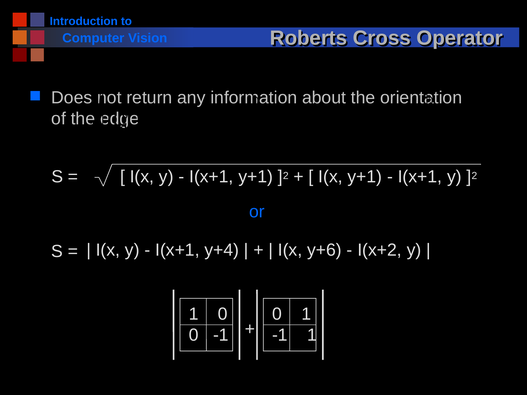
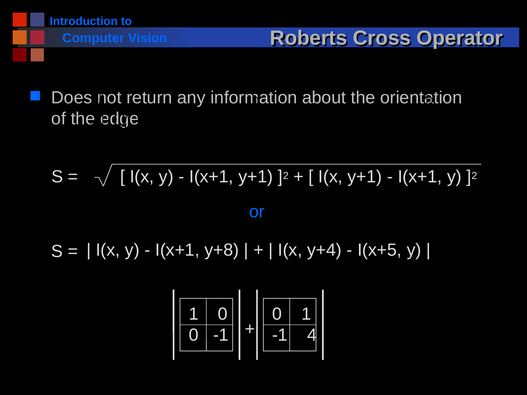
y+4: y+4 -> y+8 (222, 250)
y+6: y+6 -> y+4 (325, 250)
I(x+2: I(x+2 -> I(x+5 (380, 250)
-1 1: 1 -> 4 (312, 335)
